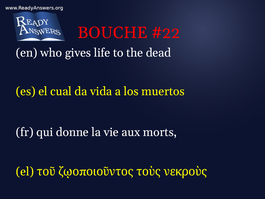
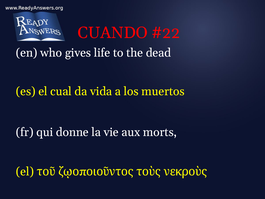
BOUCHE: BOUCHE -> CUANDO (113, 33)
